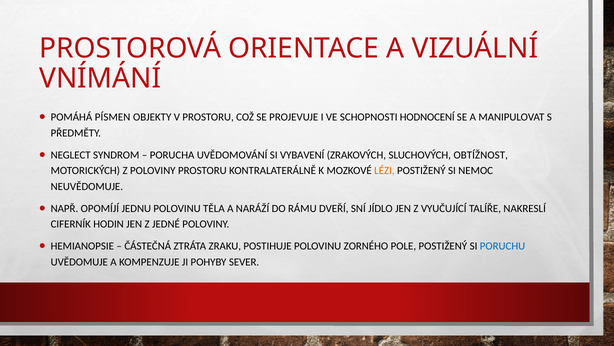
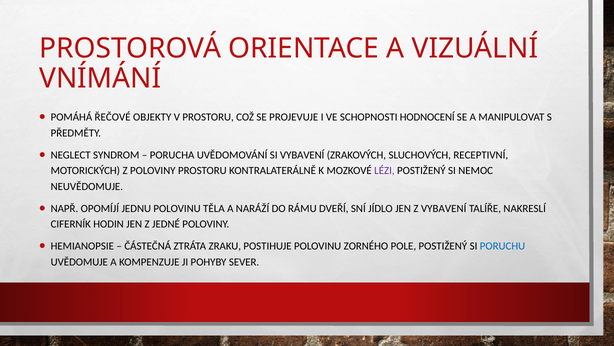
PÍSMEN: PÍSMEN -> ŘEČOVÉ (113, 117)
OBTÍŽNOST: OBTÍŽNOST -> RECEPTIVNÍ (481, 155)
LÉZI colour: orange -> purple (384, 170)
Z VYUČUJÍCÍ: VYUČUJÍCÍ -> VYBAVENÍ (444, 208)
